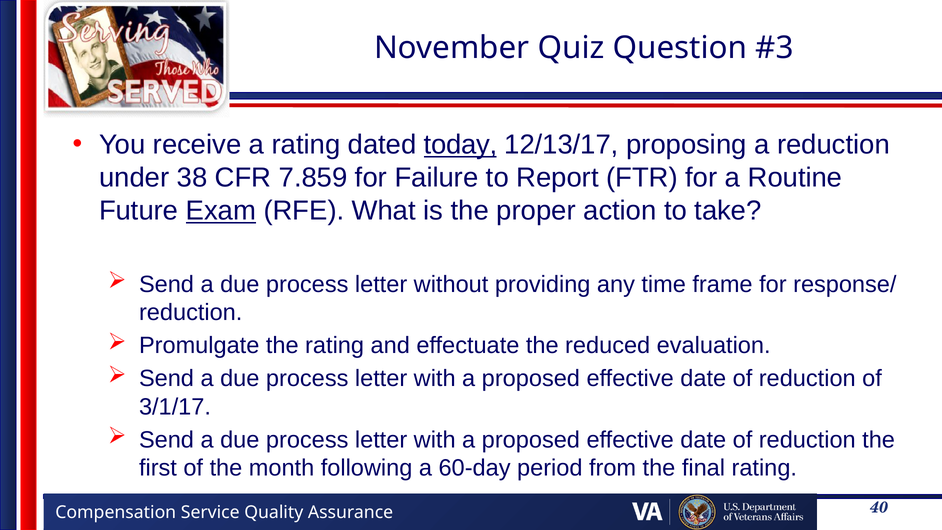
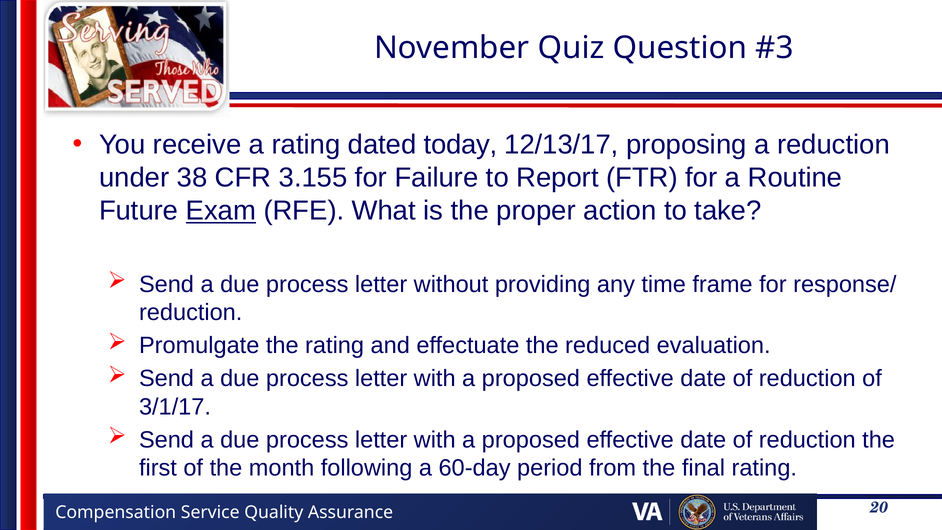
today underline: present -> none (461, 145)
7.859: 7.859 -> 3.155 (313, 178)
40: 40 -> 20 (879, 507)
